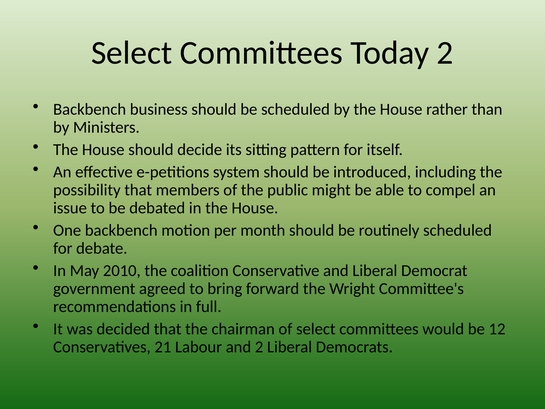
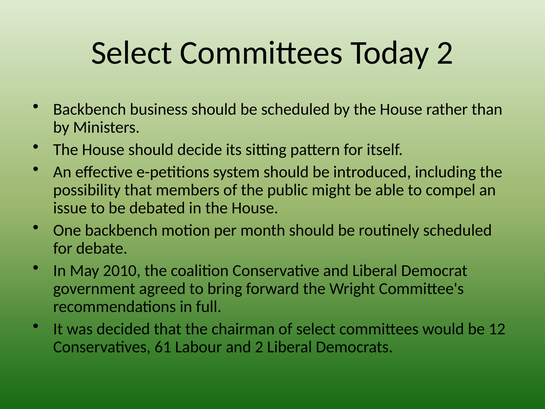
21: 21 -> 61 (163, 347)
